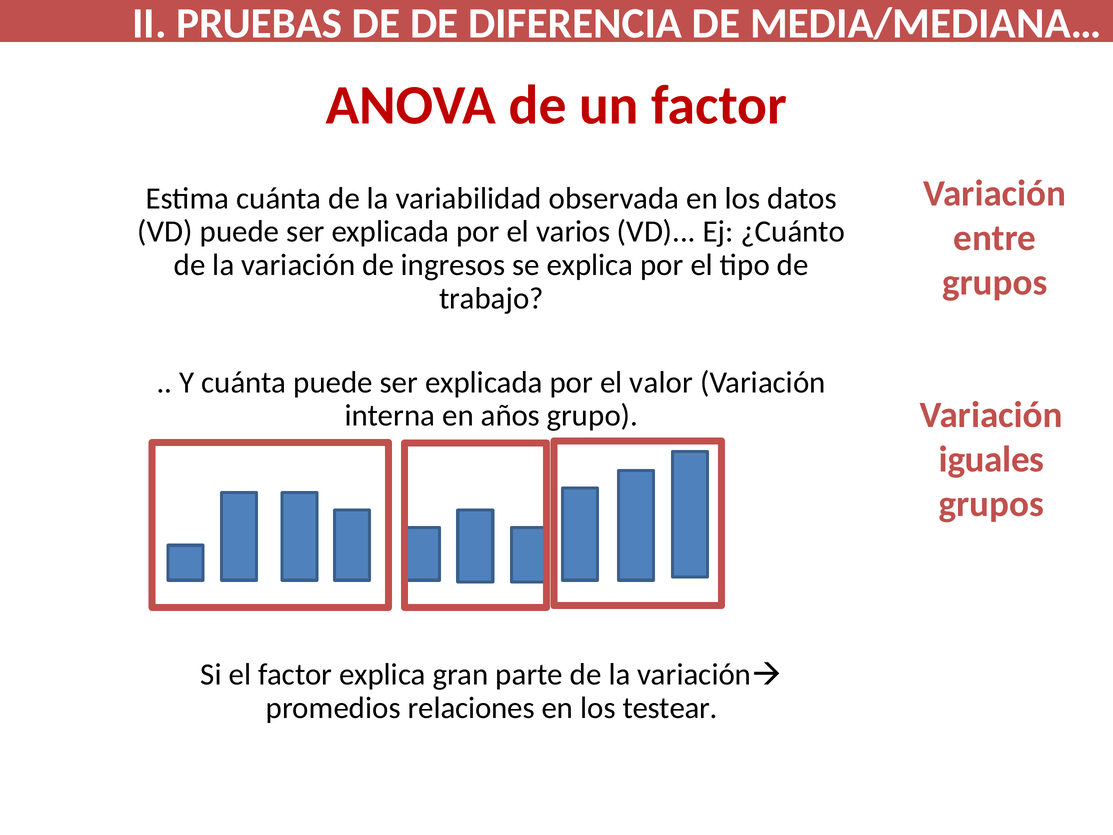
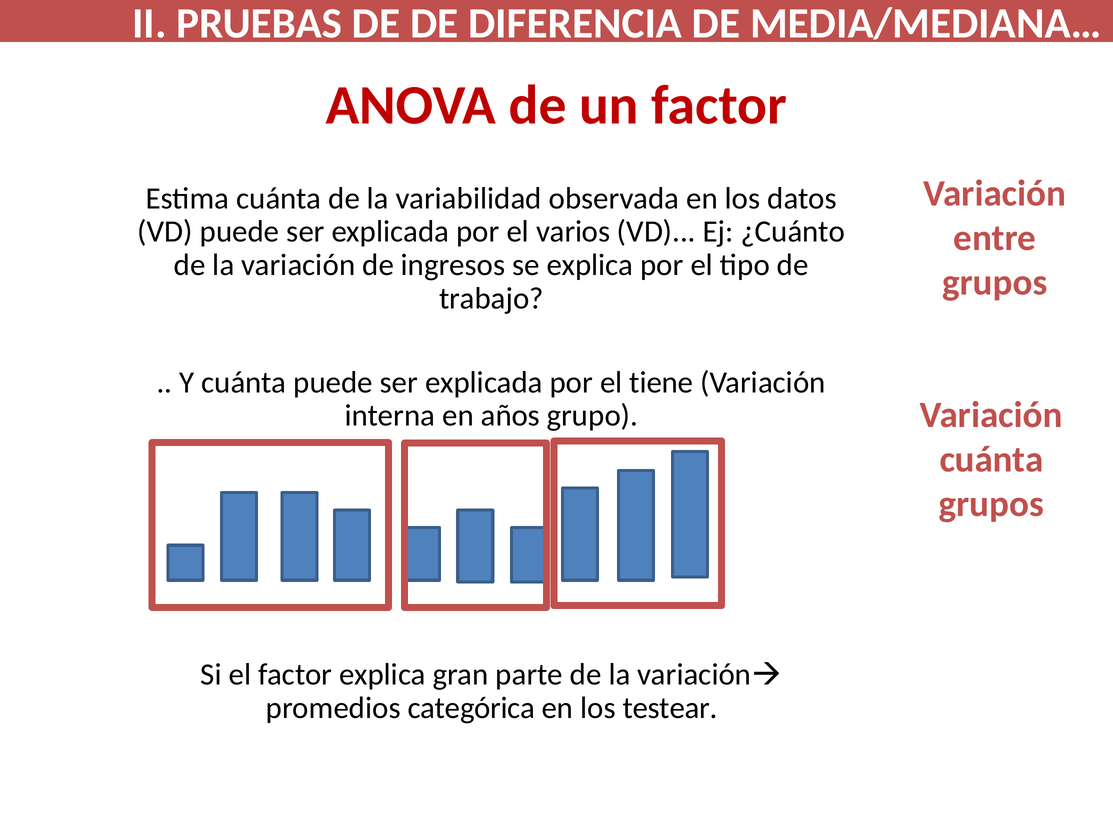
valor: valor -> tiene (661, 382)
iguales: iguales -> cuánta (991, 459)
relaciones: relaciones -> categórica (471, 708)
